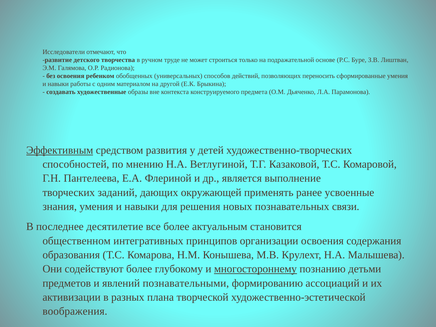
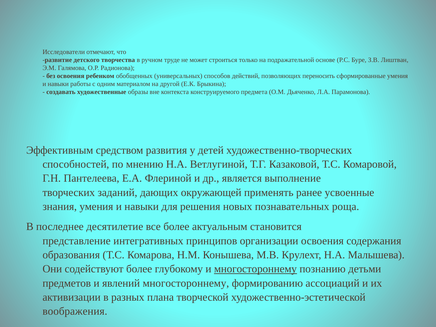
Эффективным underline: present -> none (60, 150)
связи: связи -> роща (346, 207)
общественном: общественном -> представление (77, 241)
явлений познавательными: познавательными -> многостороннему (186, 283)
